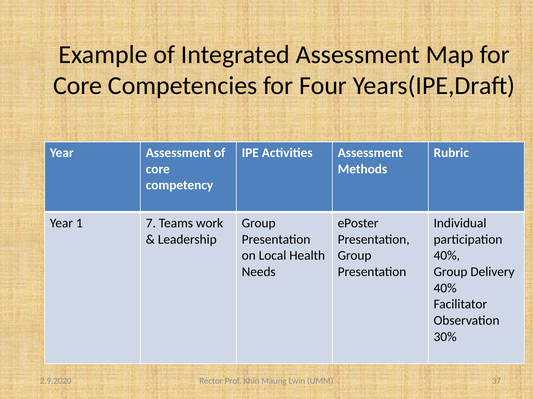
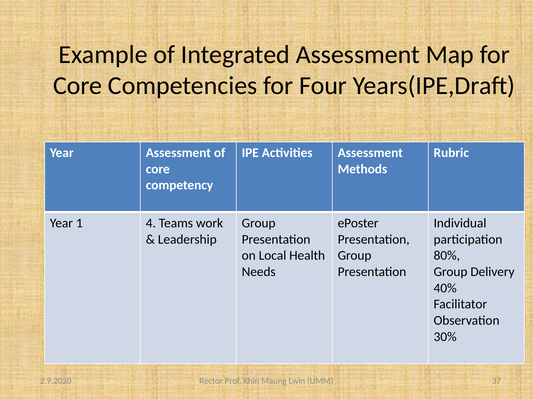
7: 7 -> 4 (151, 223)
40%: 40% -> 80% (447, 256)
